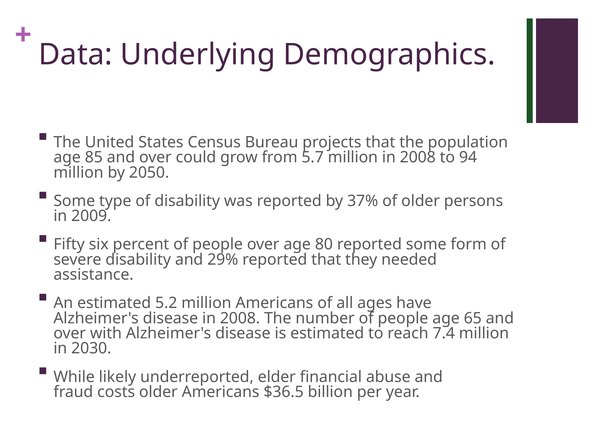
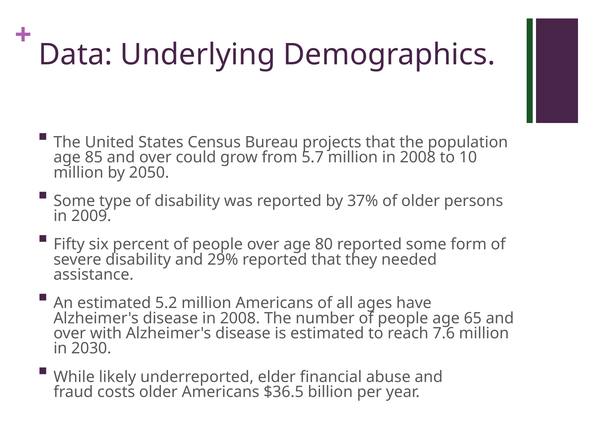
94: 94 -> 10 (468, 157)
7.4: 7.4 -> 7.6 (444, 333)
